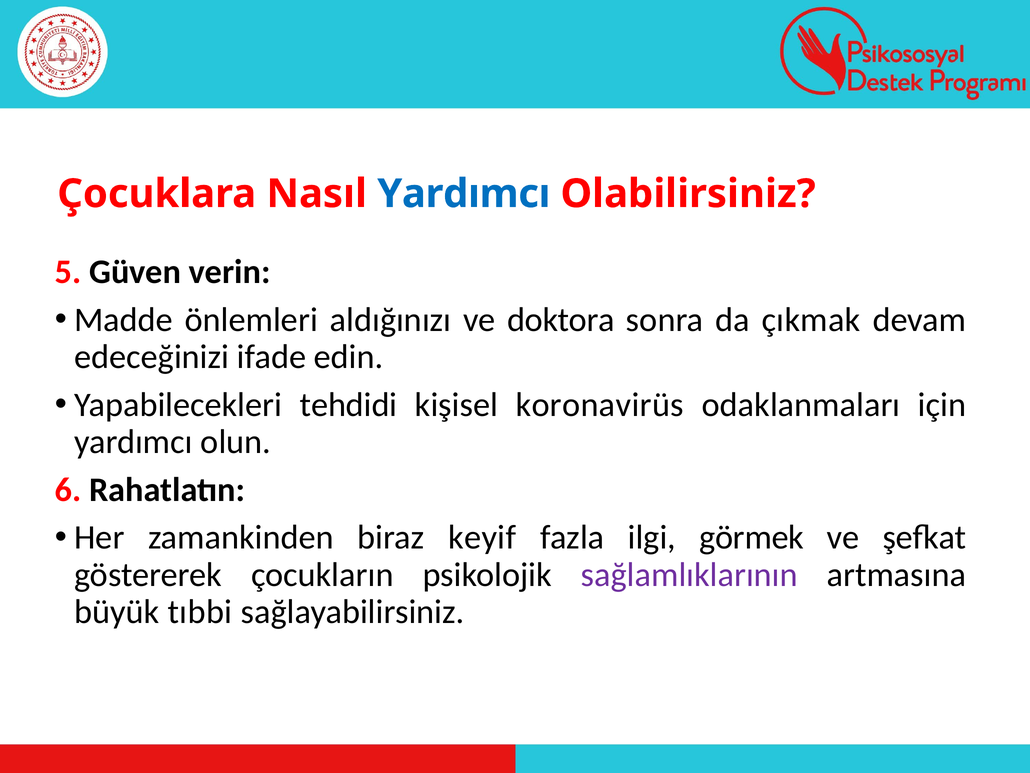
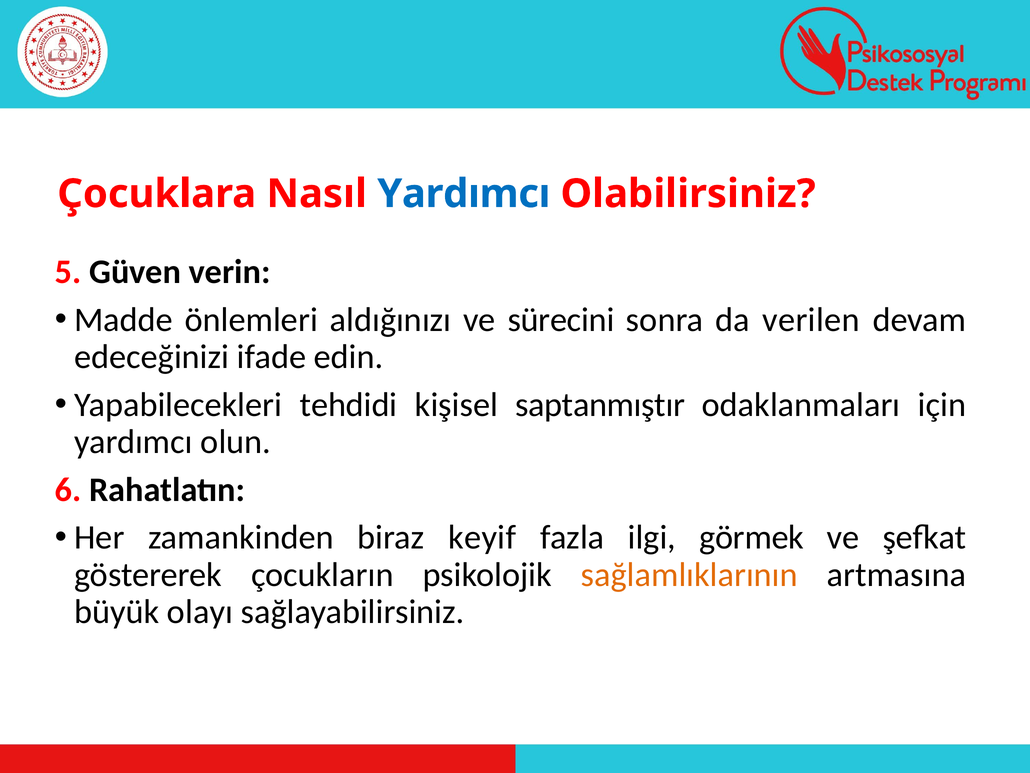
doktora: doktora -> sürecini (561, 320)
çıkmak: çıkmak -> verilen (811, 320)
koronavirüs: koronavirüs -> saptanmıştır (600, 405)
sağlamlıklarının colour: purple -> orange (689, 574)
tıbbi: tıbbi -> olayı (200, 611)
